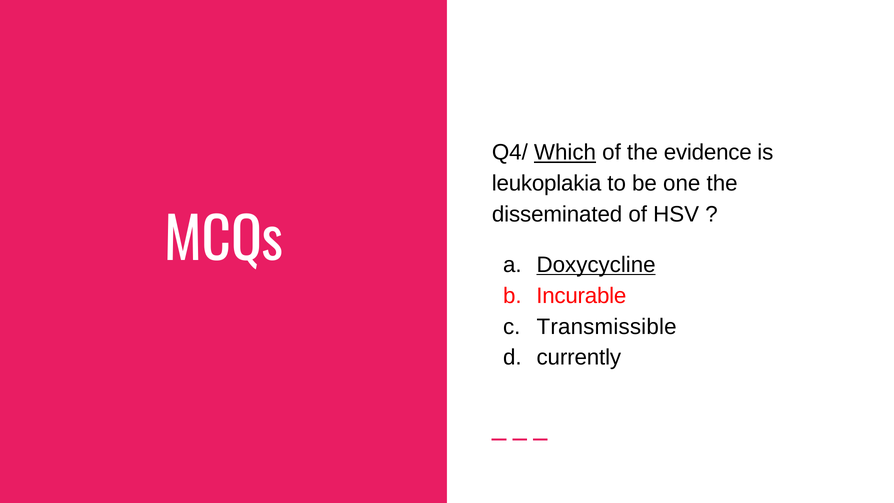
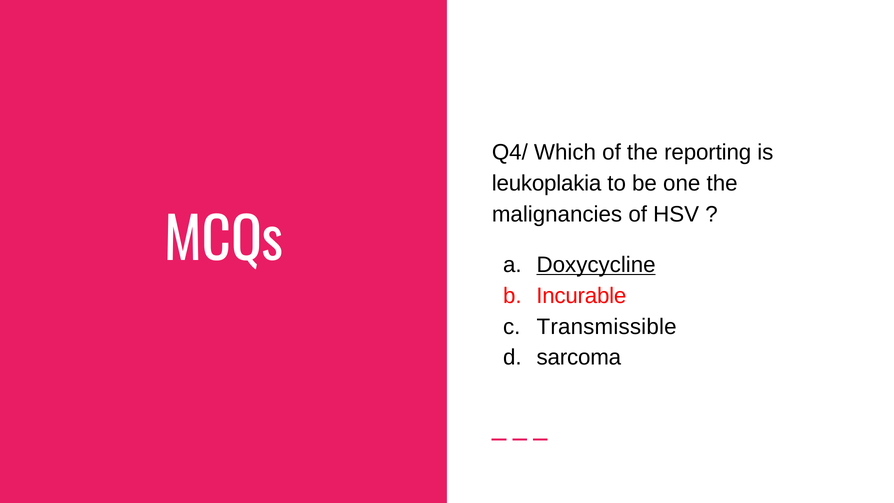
Which underline: present -> none (565, 153)
evidence: evidence -> reporting (708, 153)
disseminated: disseminated -> malignancies (557, 214)
currently: currently -> sarcoma (579, 357)
